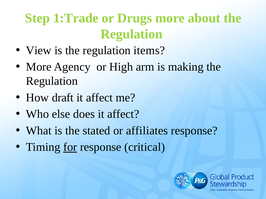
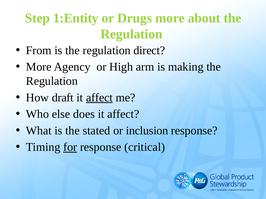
1:Trade: 1:Trade -> 1:Entity (76, 18)
View: View -> From (39, 50)
items: items -> direct (149, 50)
affect underline: none -> present (99, 98)
affiliates: affiliates -> inclusion (147, 131)
